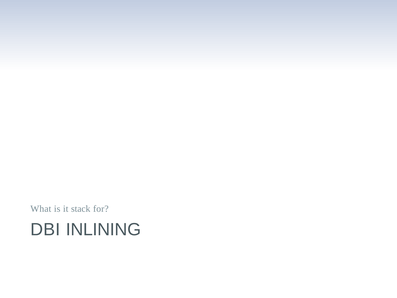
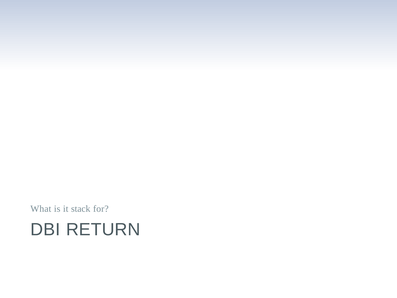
INLINING: INLINING -> RETURN (103, 229)
